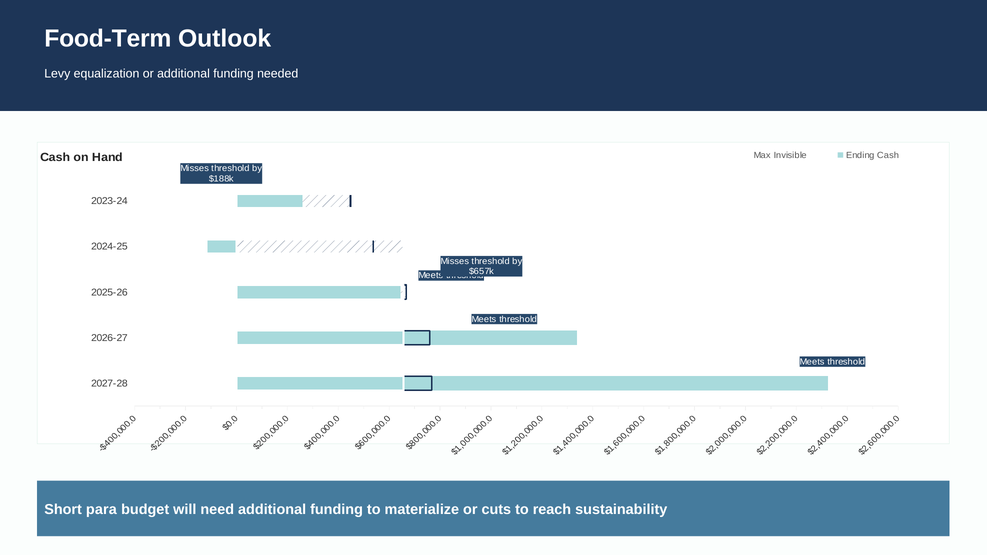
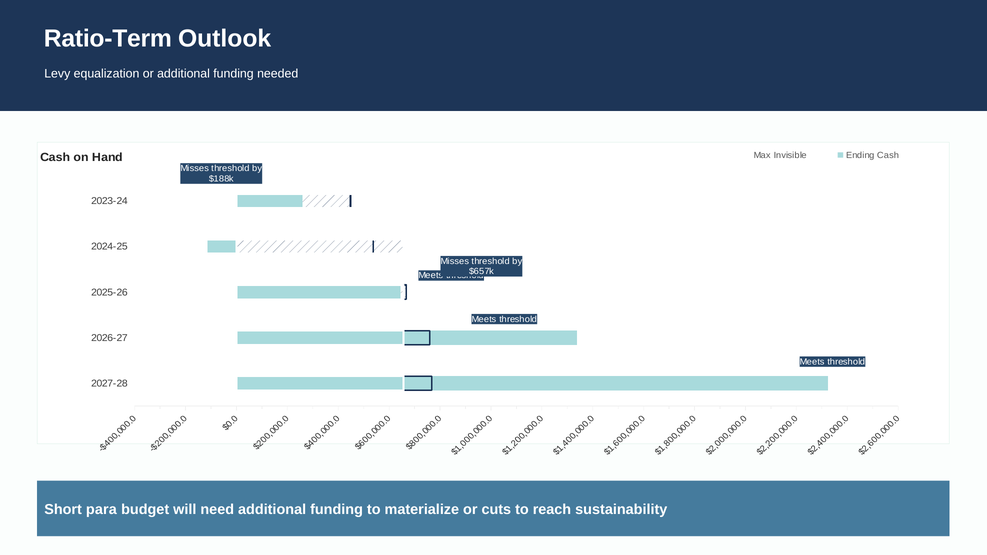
Food-Term: Food-Term -> Ratio-Term (108, 39)
